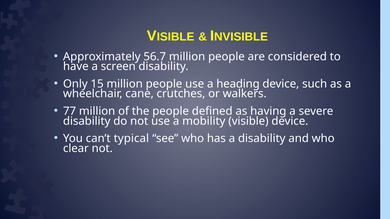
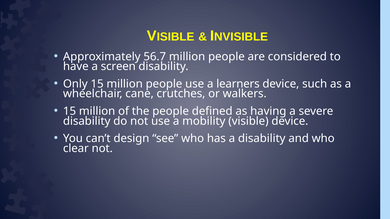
heading: heading -> learners (238, 84)
77: 77 -> 15 (70, 111)
typical: typical -> design (131, 139)
